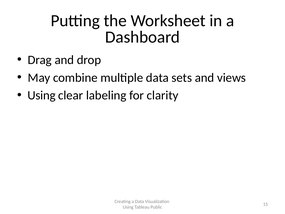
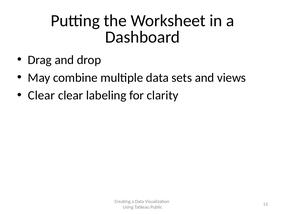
Using: Using -> Clear (41, 95)
